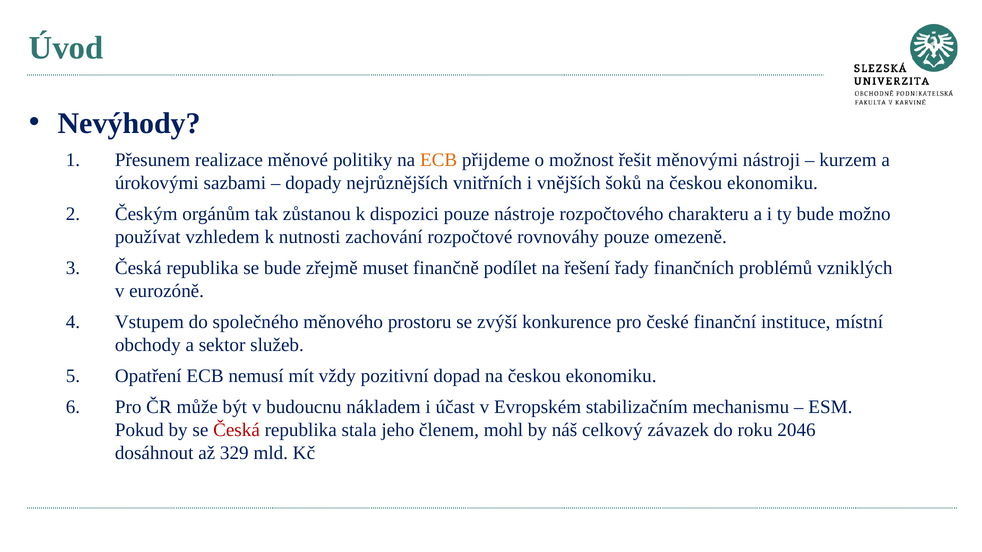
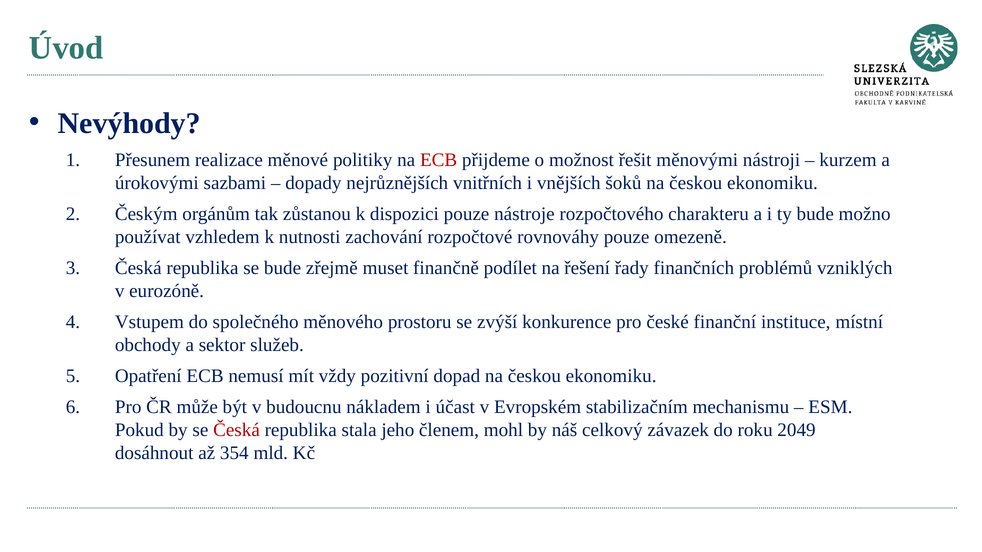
ECB colour: orange -> red (439, 160)
2046: 2046 -> 2049 (796, 430)
329: 329 -> 354 (234, 453)
